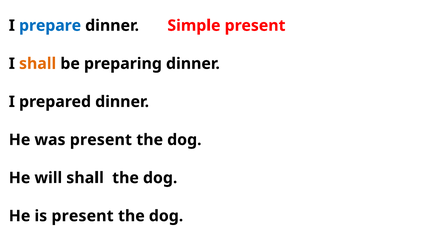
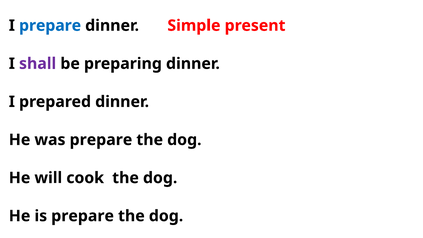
shall colour: orange -> purple (38, 64)
was present: present -> prepare (101, 140)
will shall: shall -> cook (85, 178)
is present: present -> prepare (83, 216)
